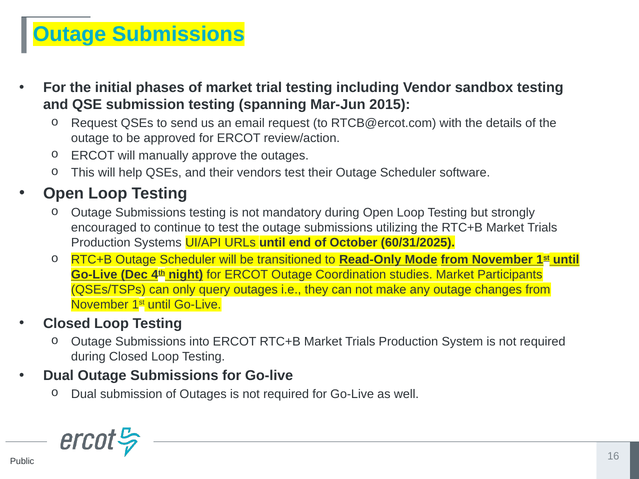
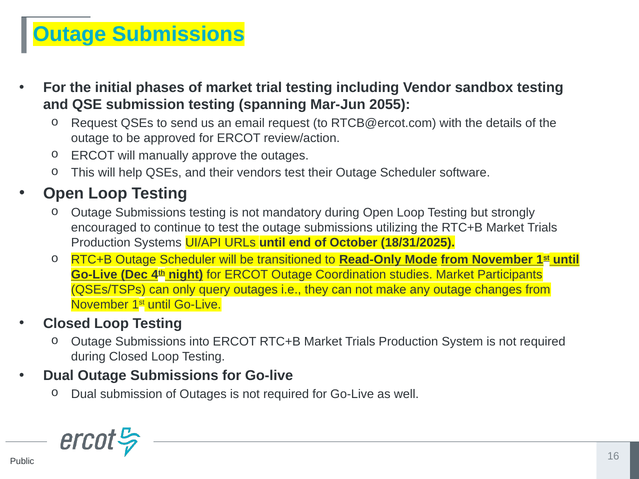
2015: 2015 -> 2055 (390, 105)
60/31/2025: 60/31/2025 -> 18/31/2025 (418, 243)
